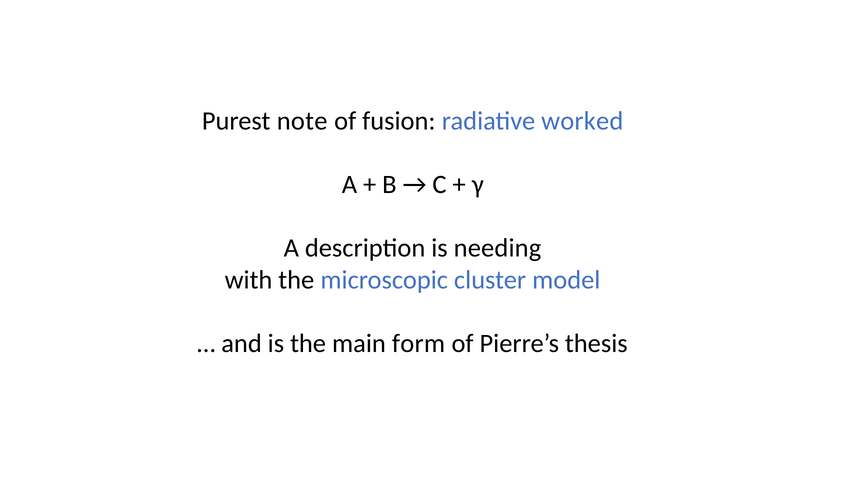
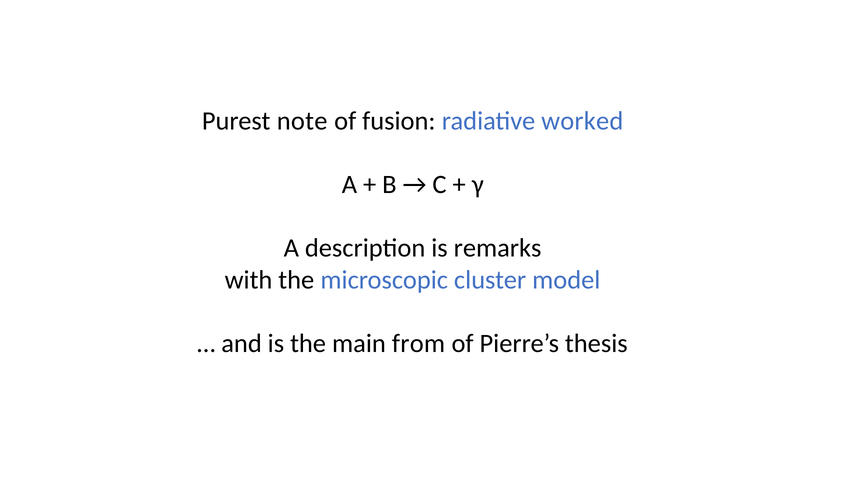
needing: needing -> remarks (498, 248)
form: form -> from (419, 343)
